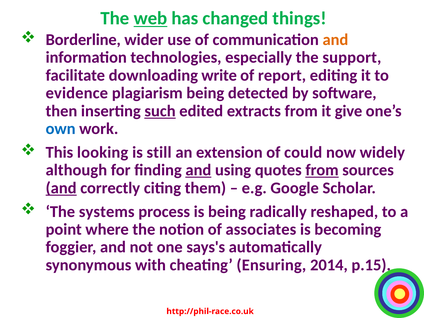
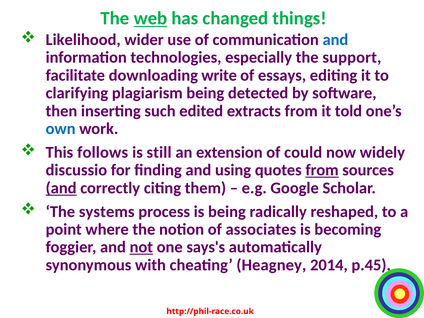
Borderline: Borderline -> Likelihood (83, 40)
and colour: orange -> blue (335, 40)
report: report -> essays (282, 75)
evidence: evidence -> clarifying (77, 93)
such underline: present -> none (160, 111)
give: give -> told (349, 111)
looking: looking -> follows (103, 152)
although: although -> discussio (76, 170)
and underline: present -> none (198, 170)
not underline: none -> present (141, 247)
Ensuring: Ensuring -> Heagney (271, 265)
p.15: p.15 -> p.45 (371, 265)
